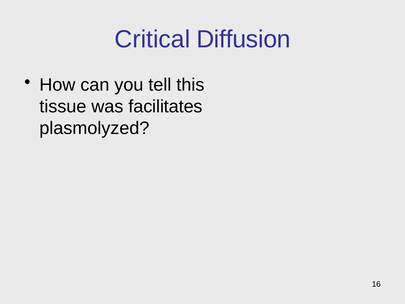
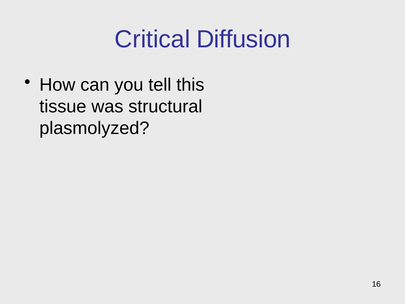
facilitates: facilitates -> structural (166, 107)
